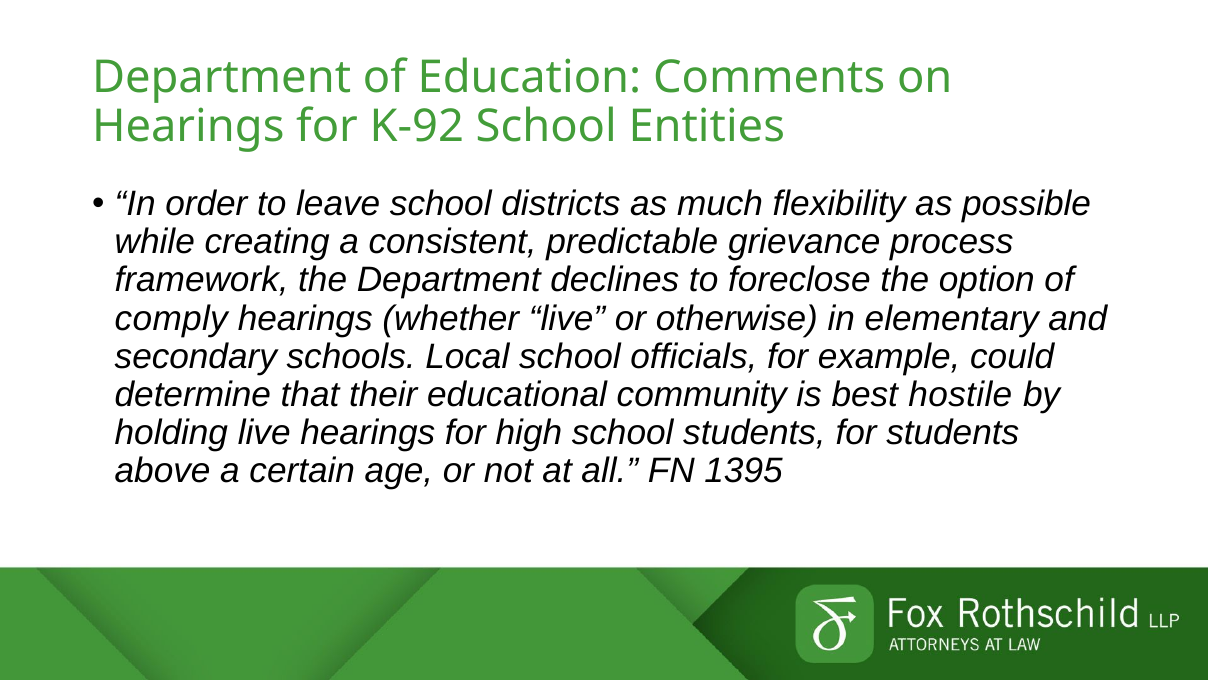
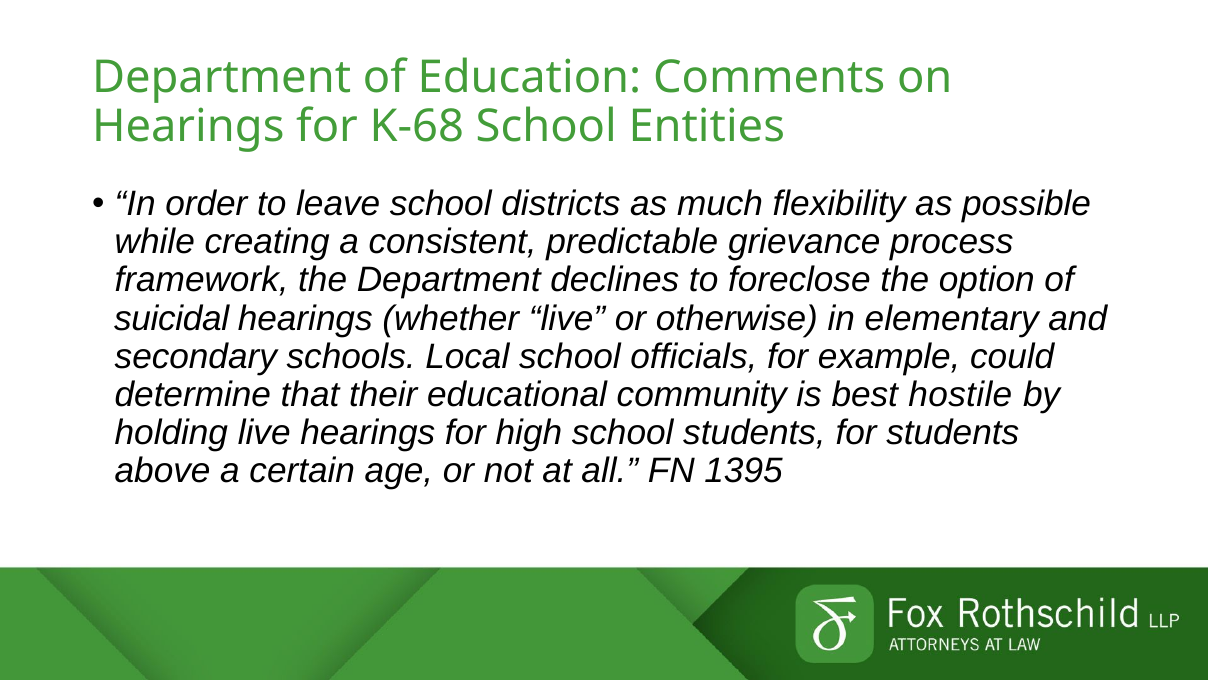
K-92: K-92 -> K-68 (417, 126)
comply: comply -> suicidal (172, 318)
